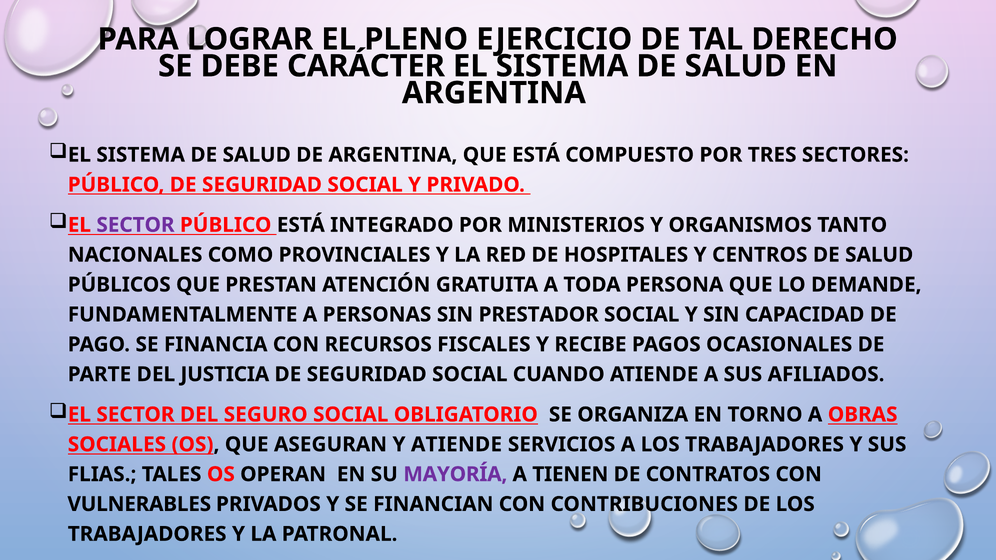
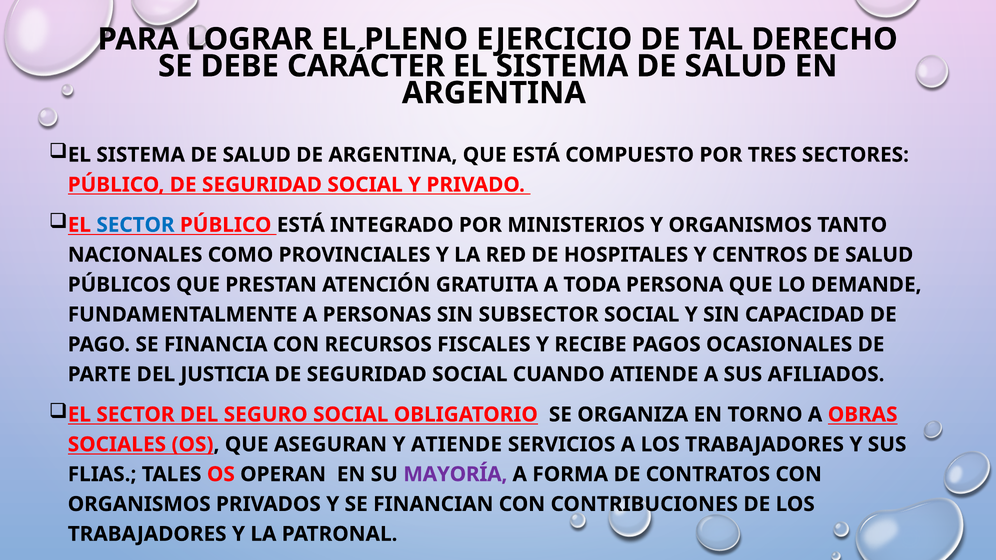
SECTOR colour: purple -> blue (135, 225)
PRESTADOR: PRESTADOR -> SUBSECTOR (539, 315)
TIENEN: TIENEN -> FORMA (570, 474)
VULNERABLES: VULNERABLES -> ORGANISMOS (139, 504)
